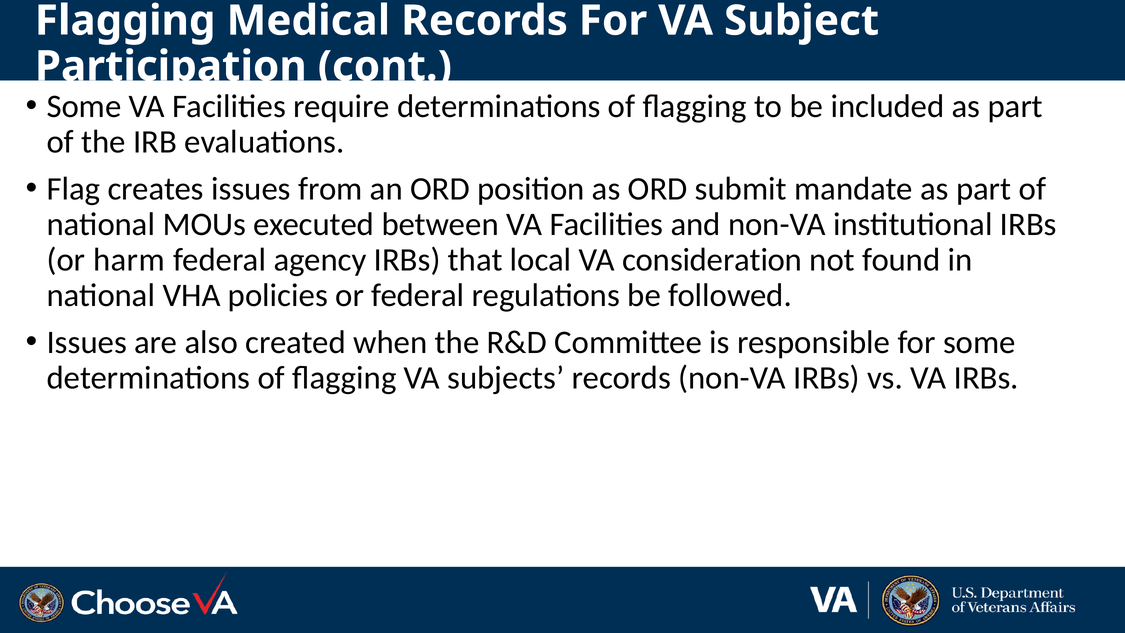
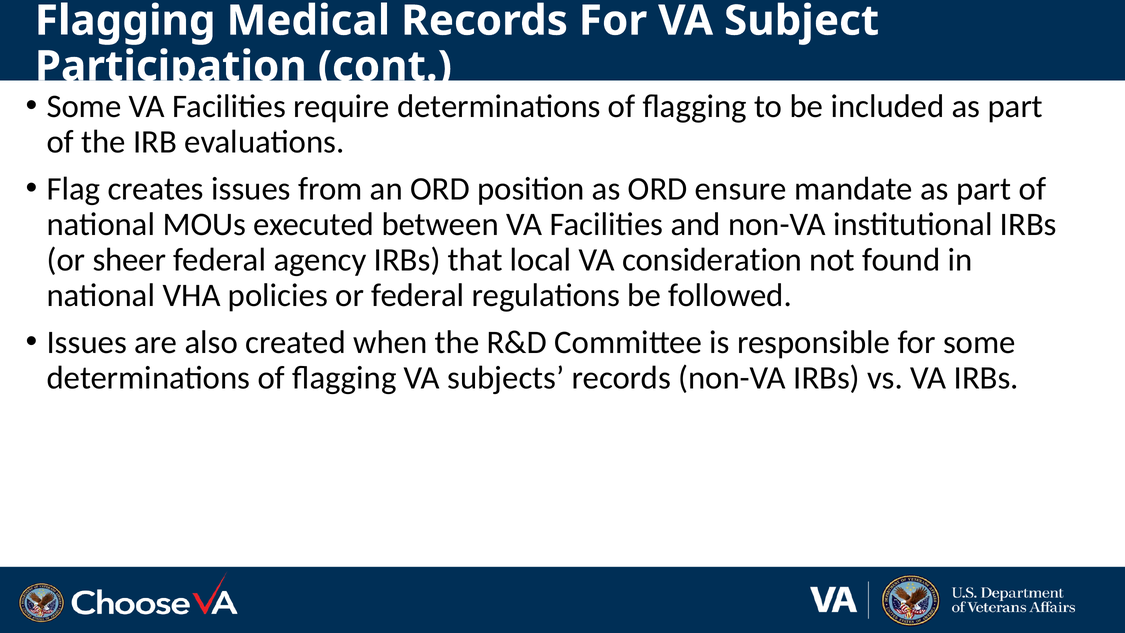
submit: submit -> ensure (741, 189)
harm: harm -> sheer (129, 260)
